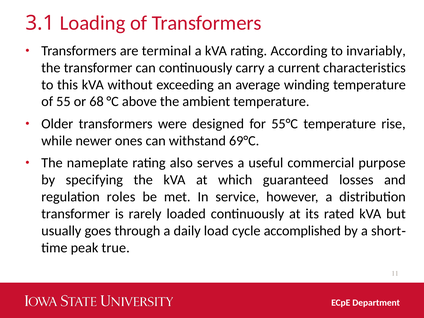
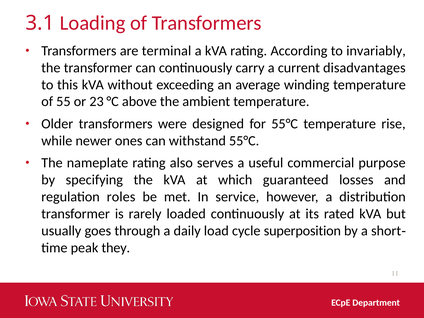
characteristics: characteristics -> disadvantages (364, 68)
68: 68 -> 23 (97, 102)
withstand 69°C: 69°C -> 55°C (244, 141)
accomplished: accomplished -> superposition (302, 231)
true: true -> they (116, 248)
